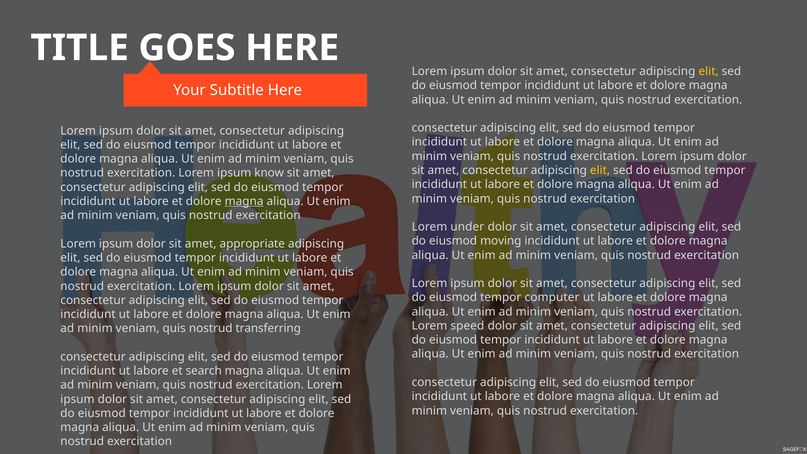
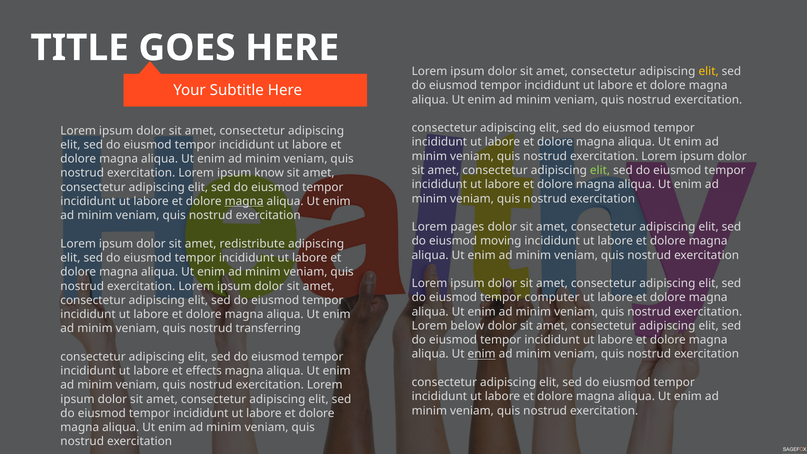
elit colour: yellow -> light green (600, 170)
under: under -> pages (467, 227)
appropriate: appropriate -> redistribute (252, 244)
speed: speed -> below (467, 326)
enim underline: none -> present (482, 354)
search: search -> effects (204, 371)
